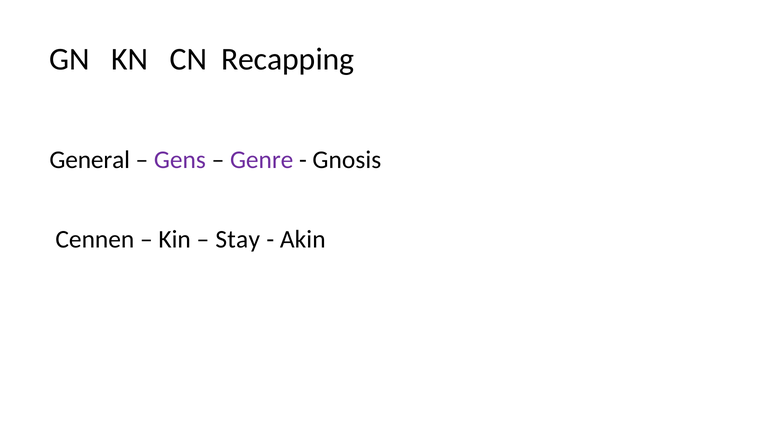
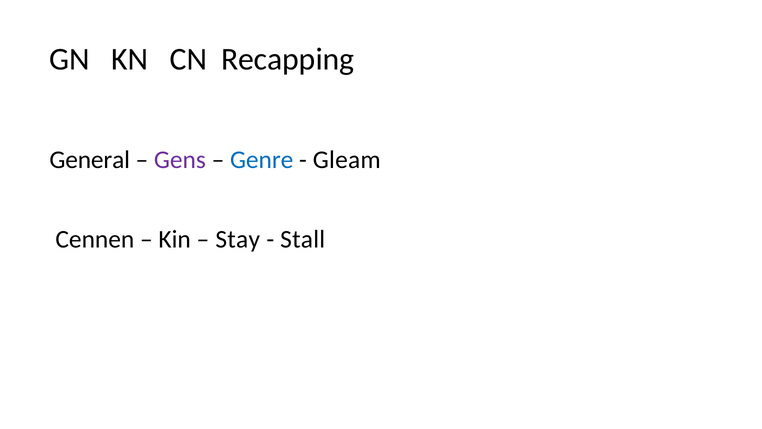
Genre colour: purple -> blue (262, 160)
Gnosis: Gnosis -> Gleam (347, 160)
Akin: Akin -> Stall (303, 239)
